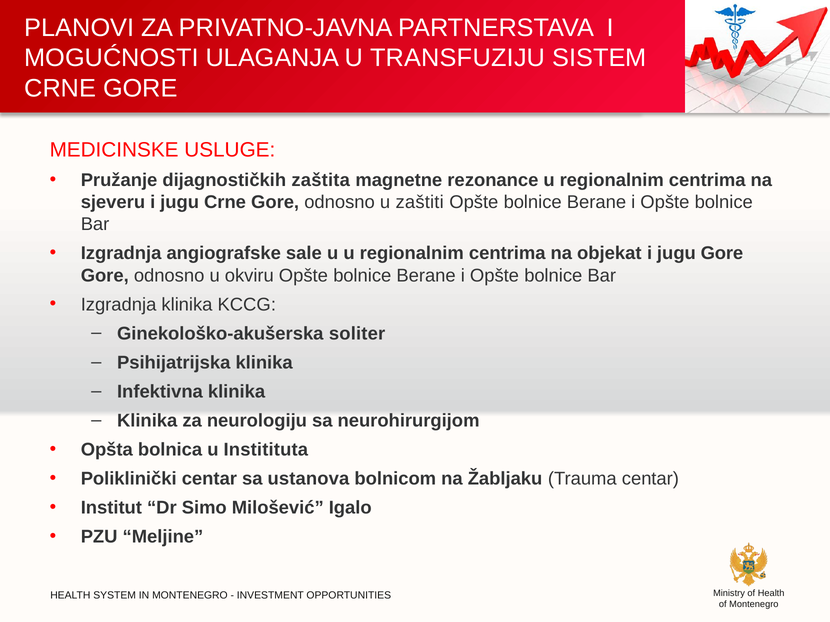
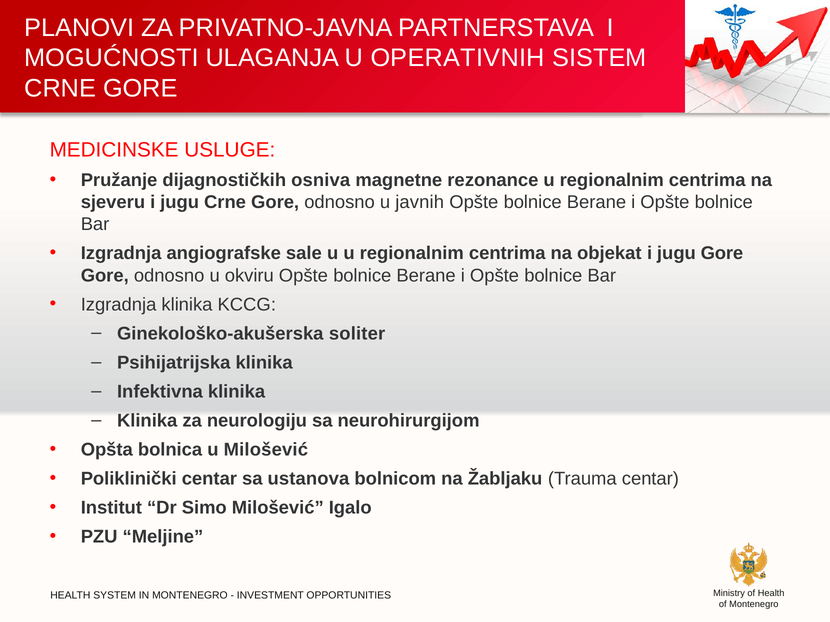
TRANSFUZIJU: TRANSFUZIJU -> OPERATIVNIH (458, 58)
zaštita: zaštita -> osniva (321, 180)
zaštiti: zaštiti -> javnih (420, 202)
u Institituta: Institituta -> Milošević (266, 450)
